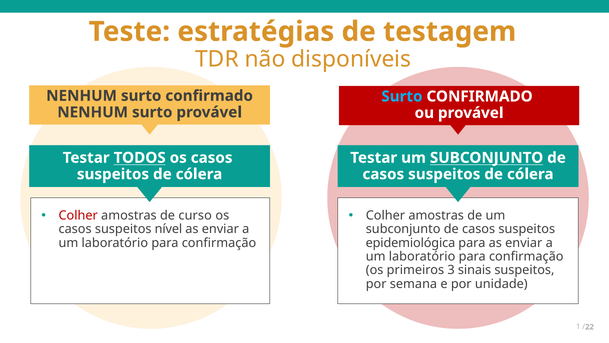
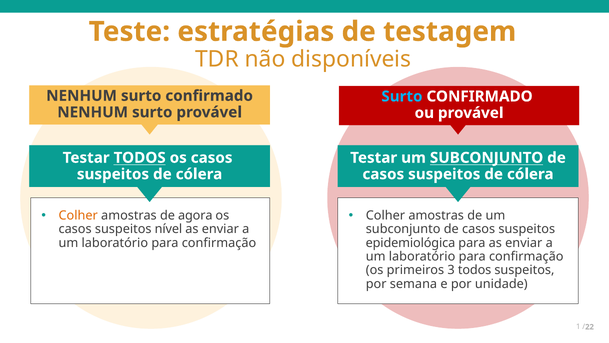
Colher colour: red -> orange (78, 215)
curso: curso -> agora (195, 215)
3 sinais: sinais -> todos (475, 270)
